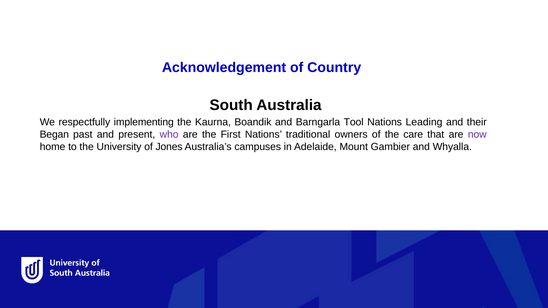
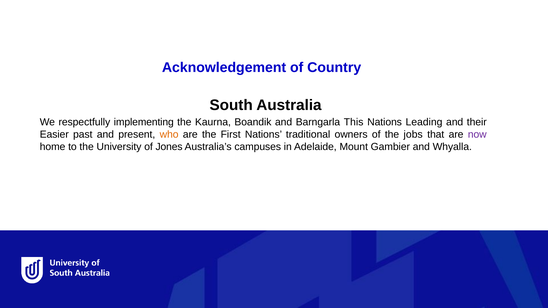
Tool: Tool -> This (354, 122)
Began: Began -> Easier (54, 135)
who colour: purple -> orange (169, 135)
care: care -> jobs (413, 135)
